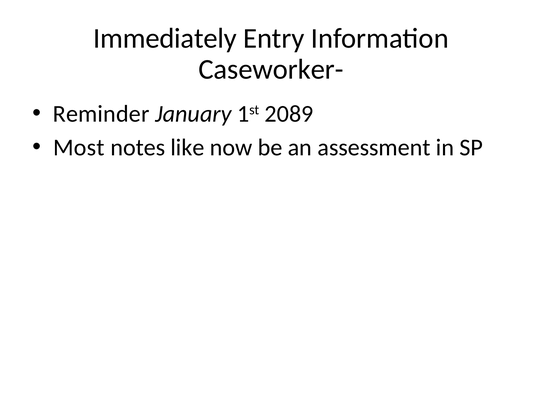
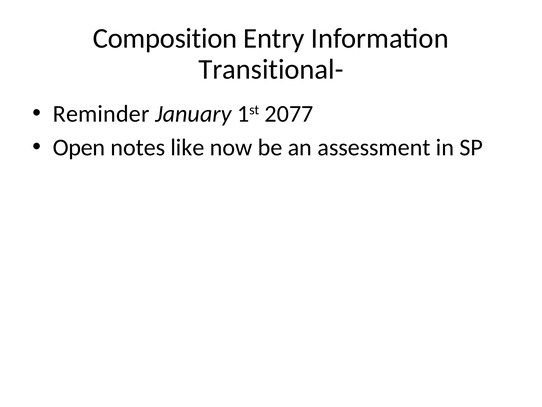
Immediately: Immediately -> Composition (165, 38)
Caseworker-: Caseworker- -> Transitional- (271, 69)
2089: 2089 -> 2077 (289, 114)
Most: Most -> Open (79, 147)
